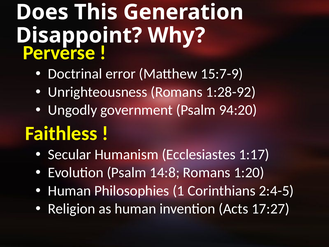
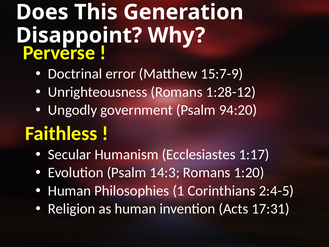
1:28-92: 1:28-92 -> 1:28-12 (231, 92)
14:8: 14:8 -> 14:3 (165, 172)
17:27: 17:27 -> 17:31 (271, 209)
